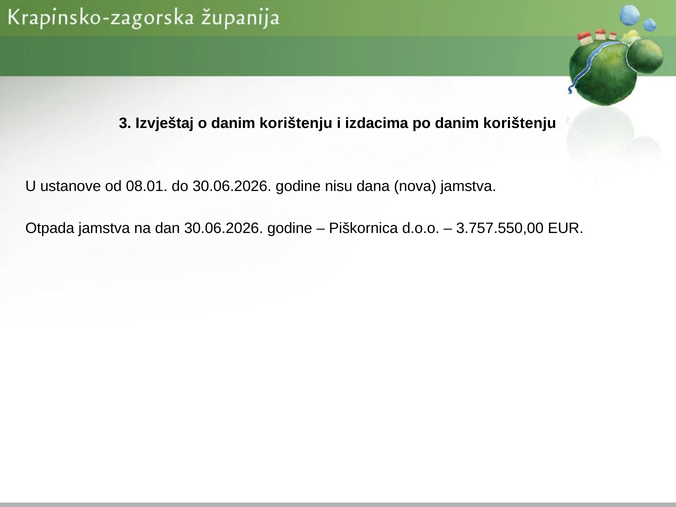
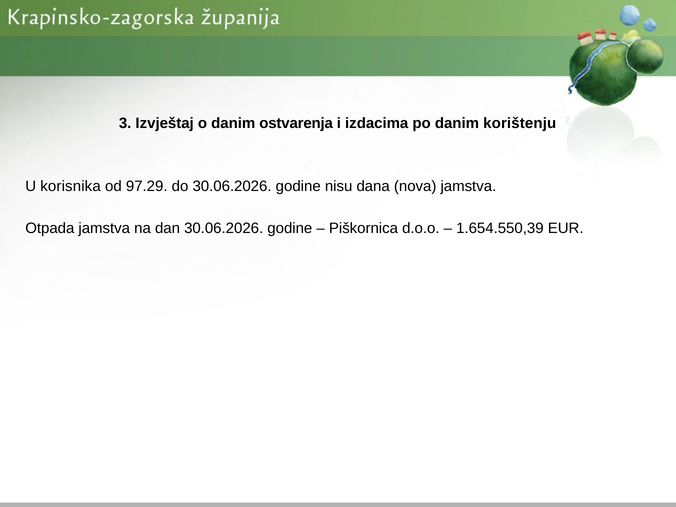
o danim korištenju: korištenju -> ostvarenja (296, 123)
ustanove: ustanove -> korisnika (71, 186)
08.01: 08.01 -> 97.29 (147, 186)
3.757.550,00: 3.757.550,00 -> 1.654.550,39 (500, 228)
